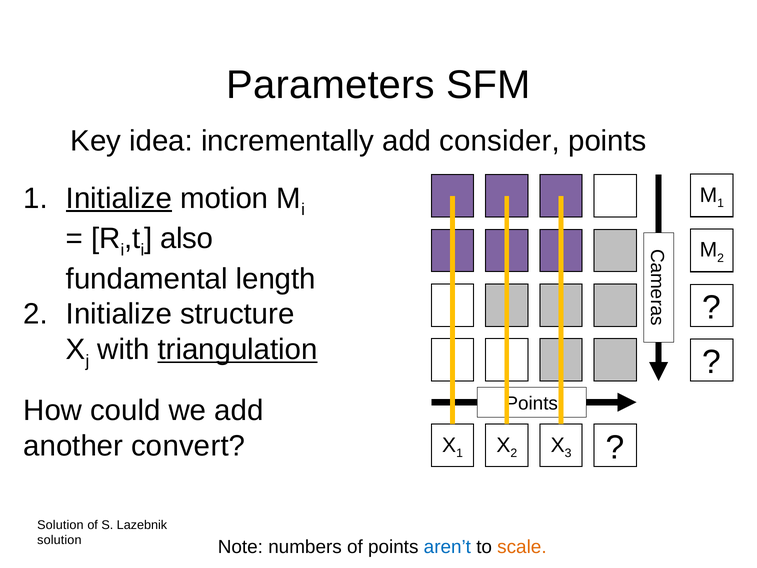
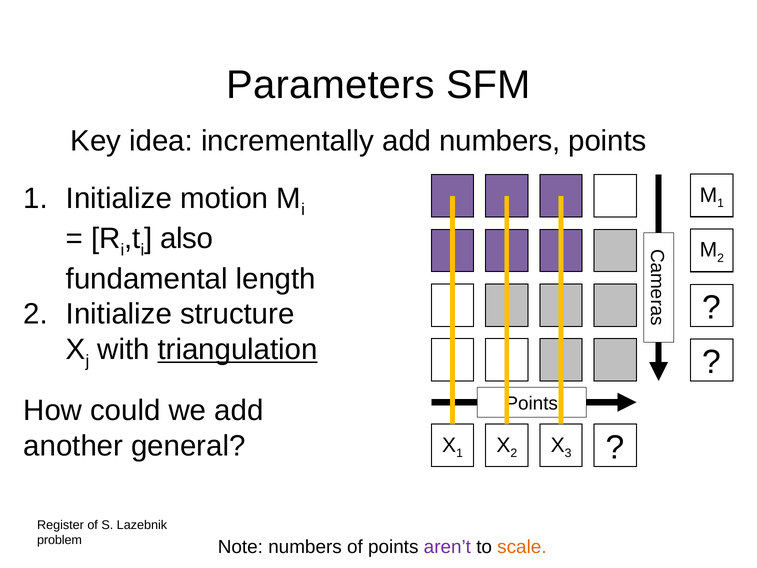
add consider: consider -> numbers (500, 141)
Initialize underline: present -> none (119, 198)
convert: convert -> general (188, 446)
Solution: Solution -> Register (60, 525)
solution: solution -> problem (59, 540)
aren’t colour: blue -> purple (447, 547)
